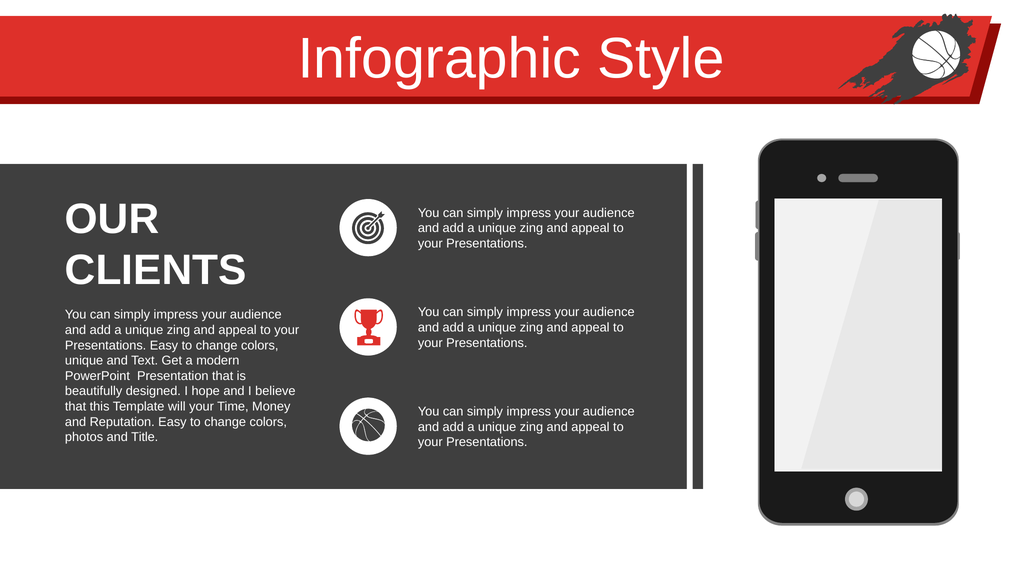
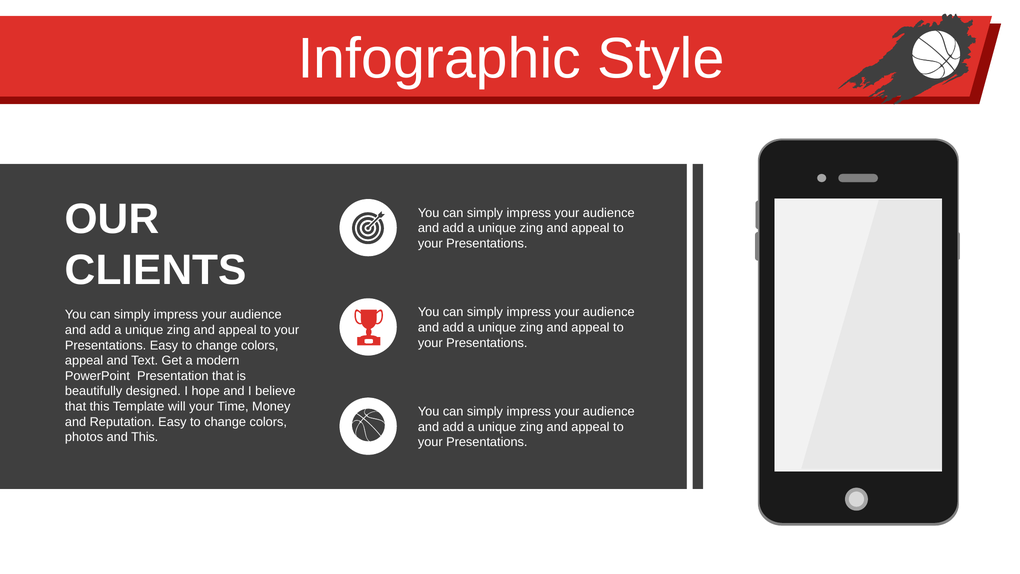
unique: unique -> appeal (84, 360)
and Title: Title -> This (145, 437)
